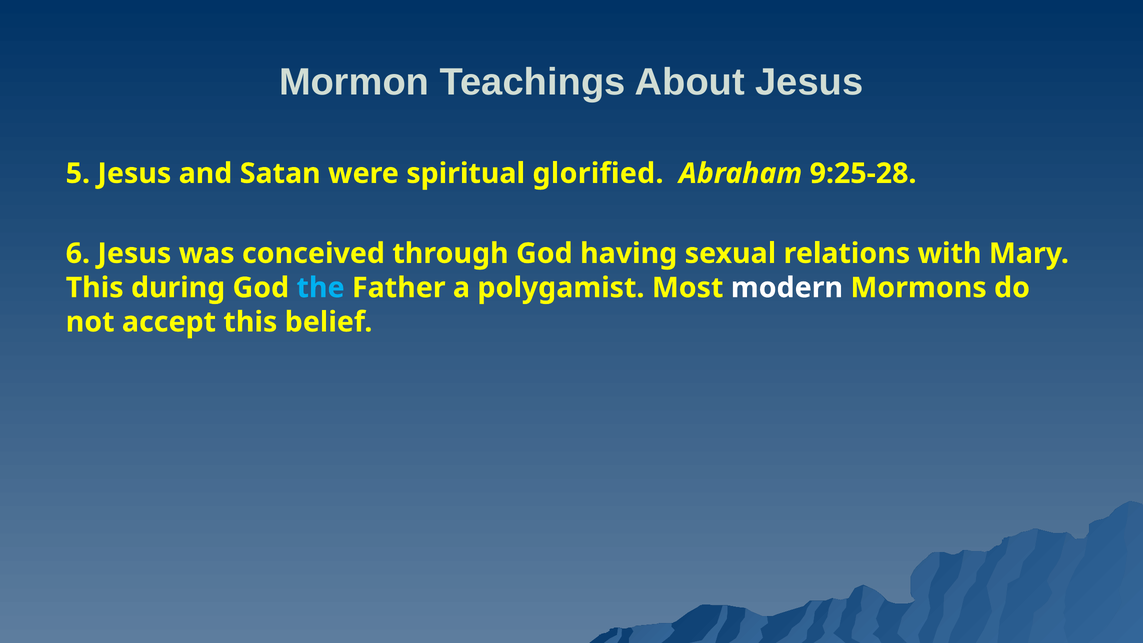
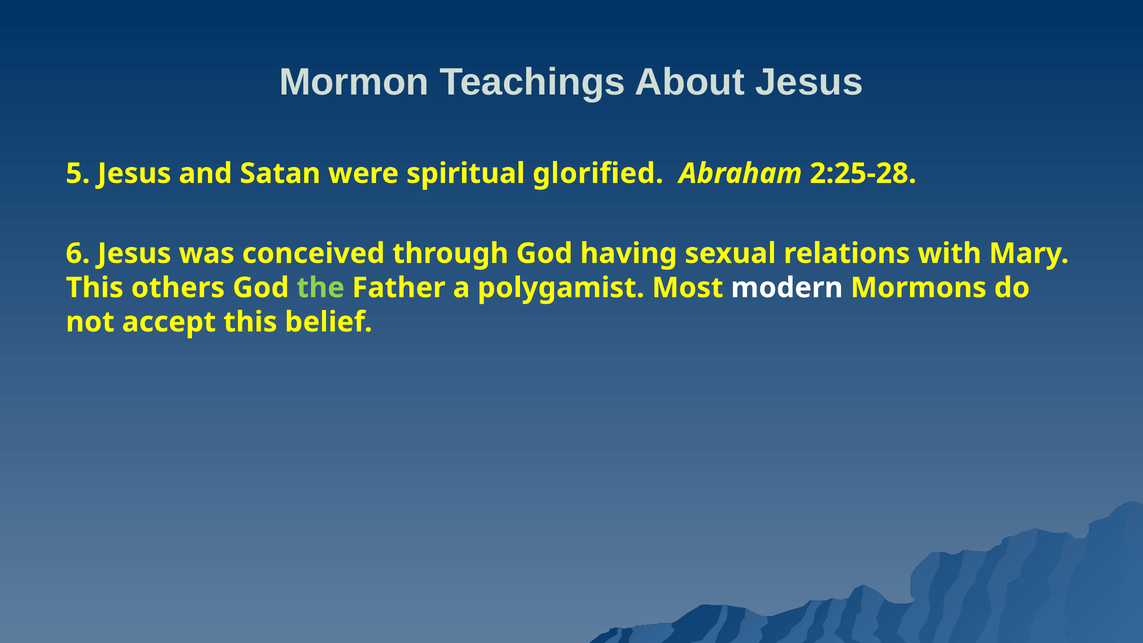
9:25-28: 9:25-28 -> 2:25-28 (863, 173)
during: during -> others (178, 288)
the colour: light blue -> light green (321, 288)
